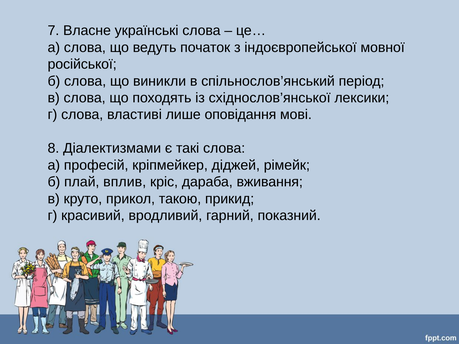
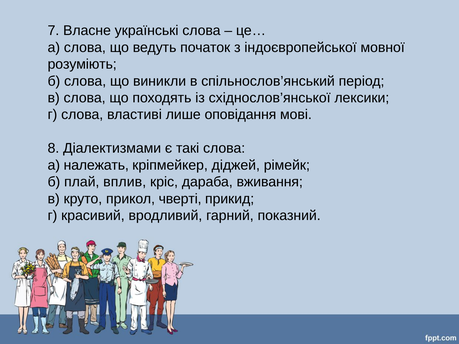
російської: російської -> розуміють (82, 64)
професій: професій -> належать (96, 165)
такою: такою -> чверті (180, 199)
